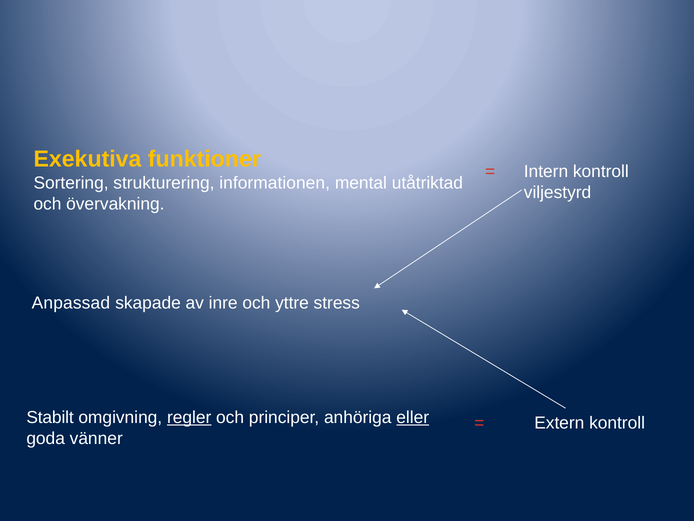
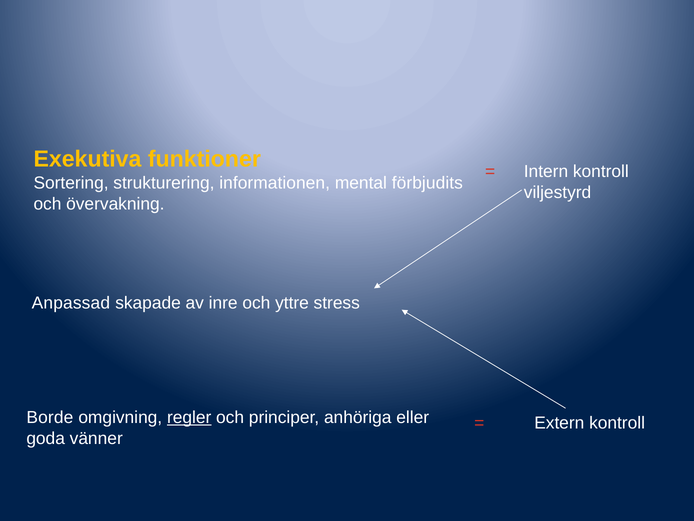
utåtriktad: utåtriktad -> förbjudits (427, 183)
Stabilt: Stabilt -> Borde (50, 417)
eller underline: present -> none (413, 417)
